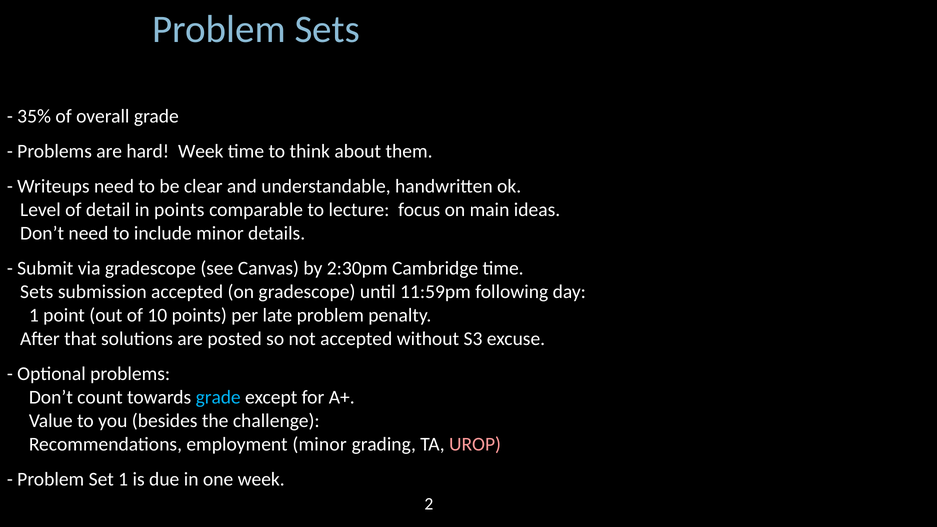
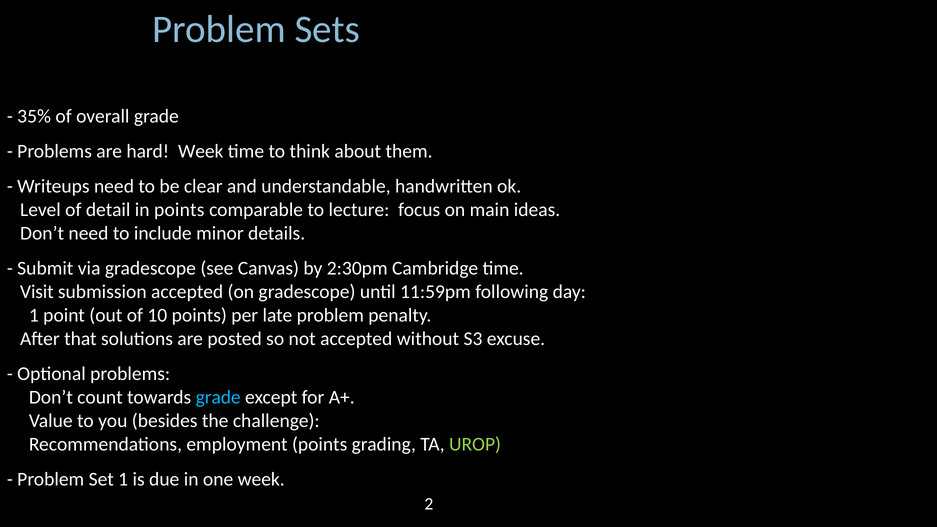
Sets: Sets -> Visit (37, 292)
employment minor: minor -> points (320, 444)
UROP colour: pink -> light green (475, 444)
